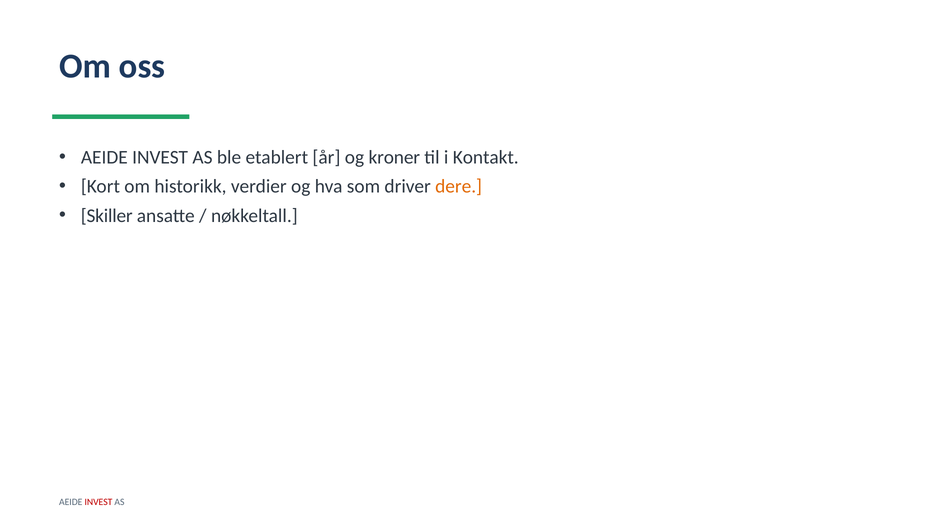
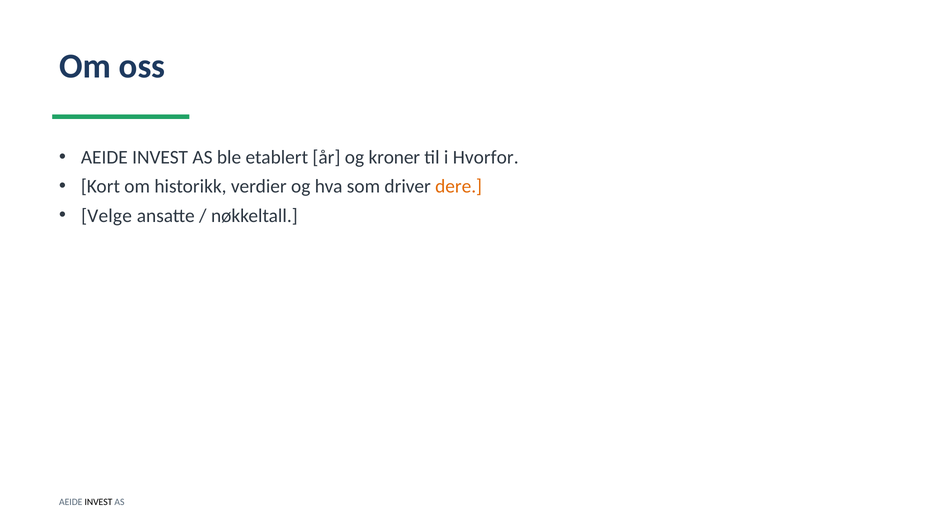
Kontakt: Kontakt -> Hvorfor (486, 157)
Skiller: Skiller -> Velge (107, 215)
INVEST colour: red -> black (98, 501)
